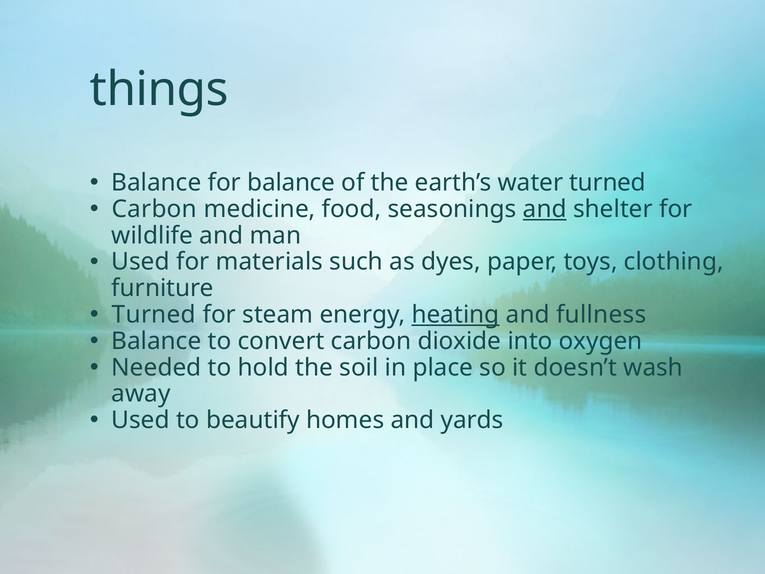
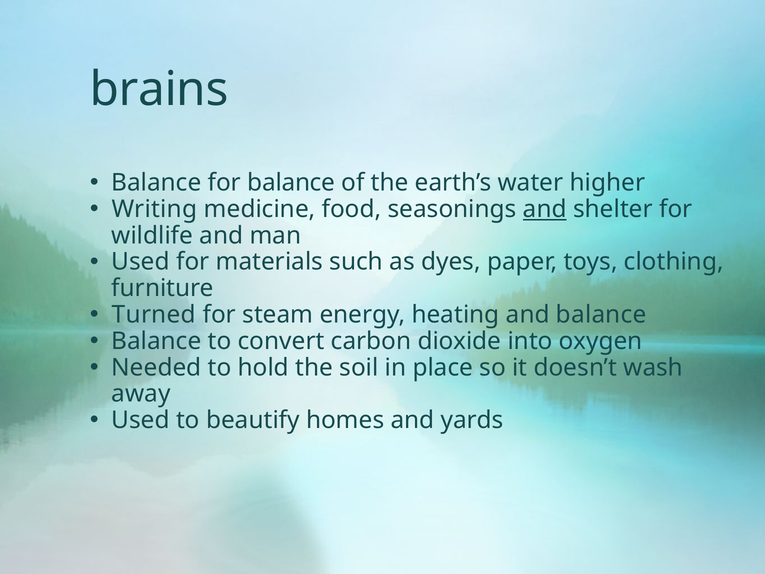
things: things -> brains (159, 90)
water turned: turned -> higher (607, 183)
Carbon: Carbon -> Writing (154, 209)
heating underline: present -> none (456, 315)
and fullness: fullness -> balance (601, 315)
